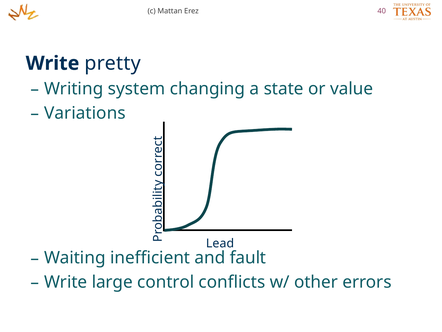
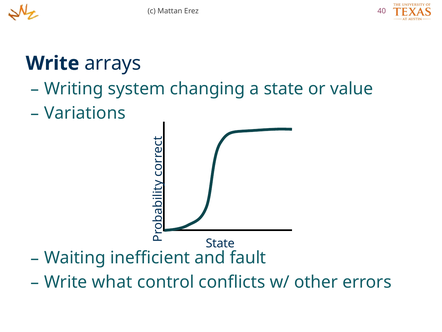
pretty: pretty -> arrays (113, 63)
Lead: Lead -> State (220, 243)
large: large -> what (112, 282)
